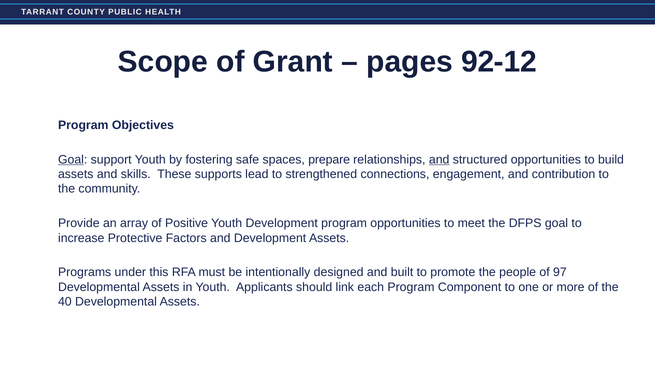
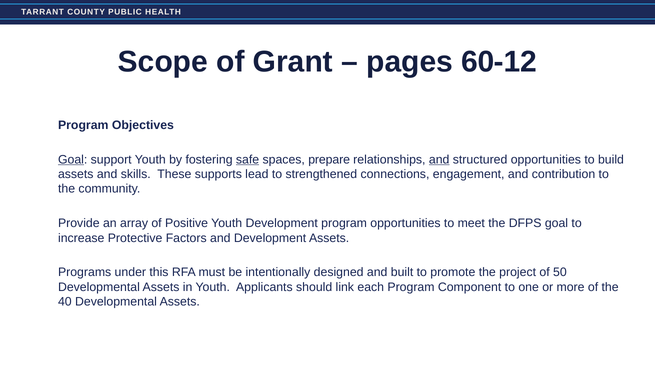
92-12: 92-12 -> 60-12 (499, 62)
safe underline: none -> present (248, 160)
people: people -> project (518, 273)
97: 97 -> 50 (560, 273)
